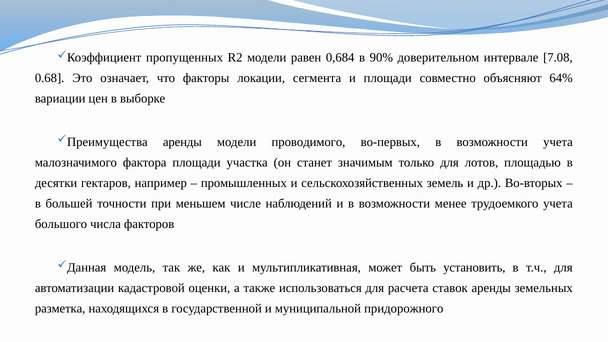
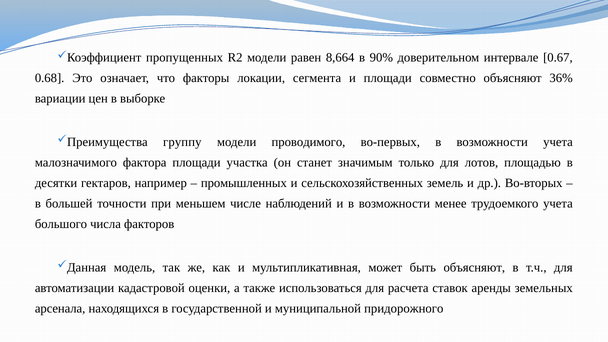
0,684: 0,684 -> 8,664 (340, 58)
7.08: 7.08 -> 0.67 (558, 58)
64%: 64% -> 36% (561, 78)
аренды: аренды -> группу (182, 142)
быть установить: установить -> объясняют (474, 267)
разметка: разметка -> арсенала (60, 308)
